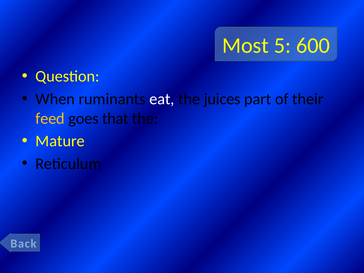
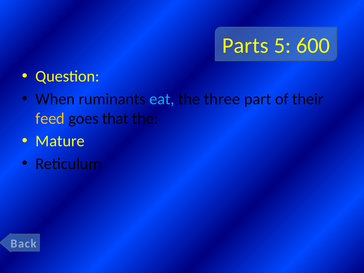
Most: Most -> Parts (245, 46)
eat colour: white -> light blue (162, 99)
juices: juices -> three (222, 99)
